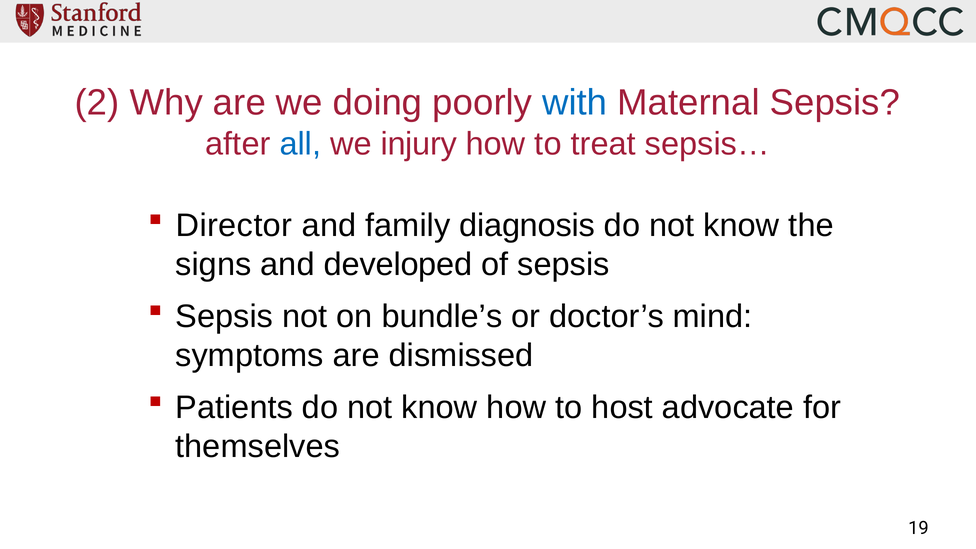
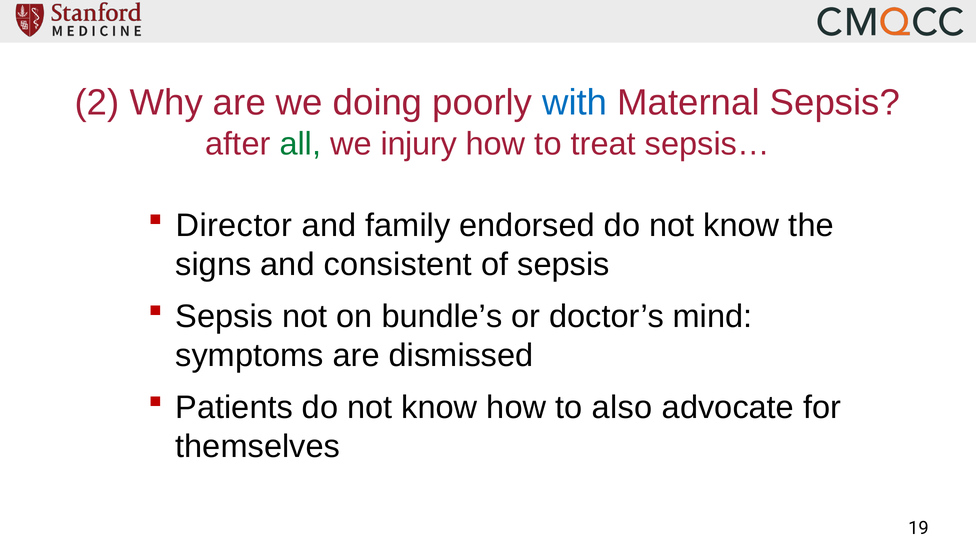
all colour: blue -> green (300, 144)
diagnosis: diagnosis -> endorsed (527, 226)
developed: developed -> consistent (398, 265)
host: host -> also (622, 408)
